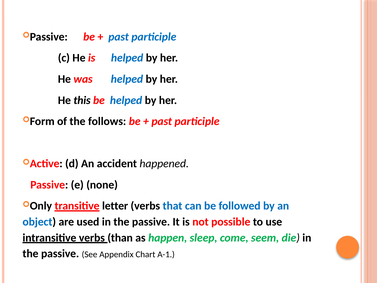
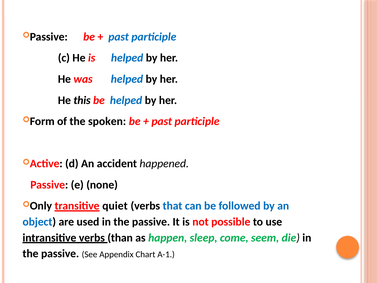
follows: follows -> spoken (107, 121)
letter: letter -> quiet (115, 206)
